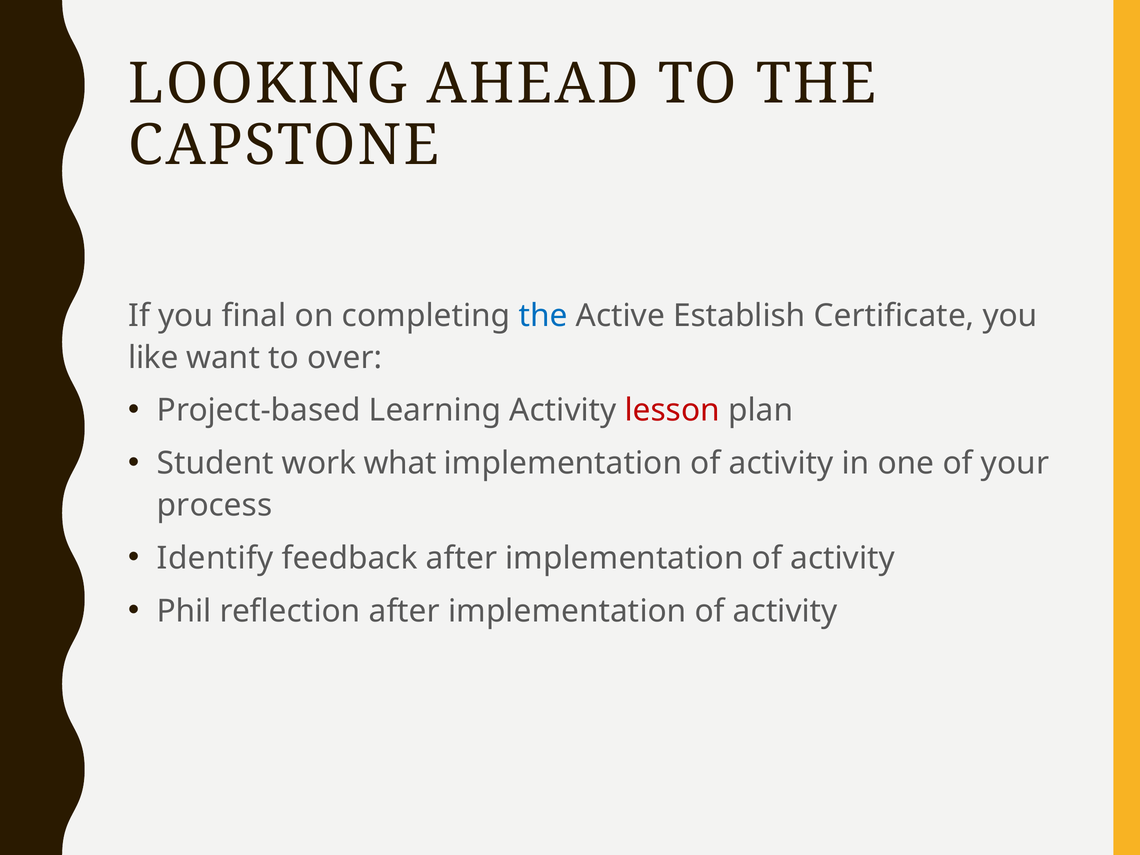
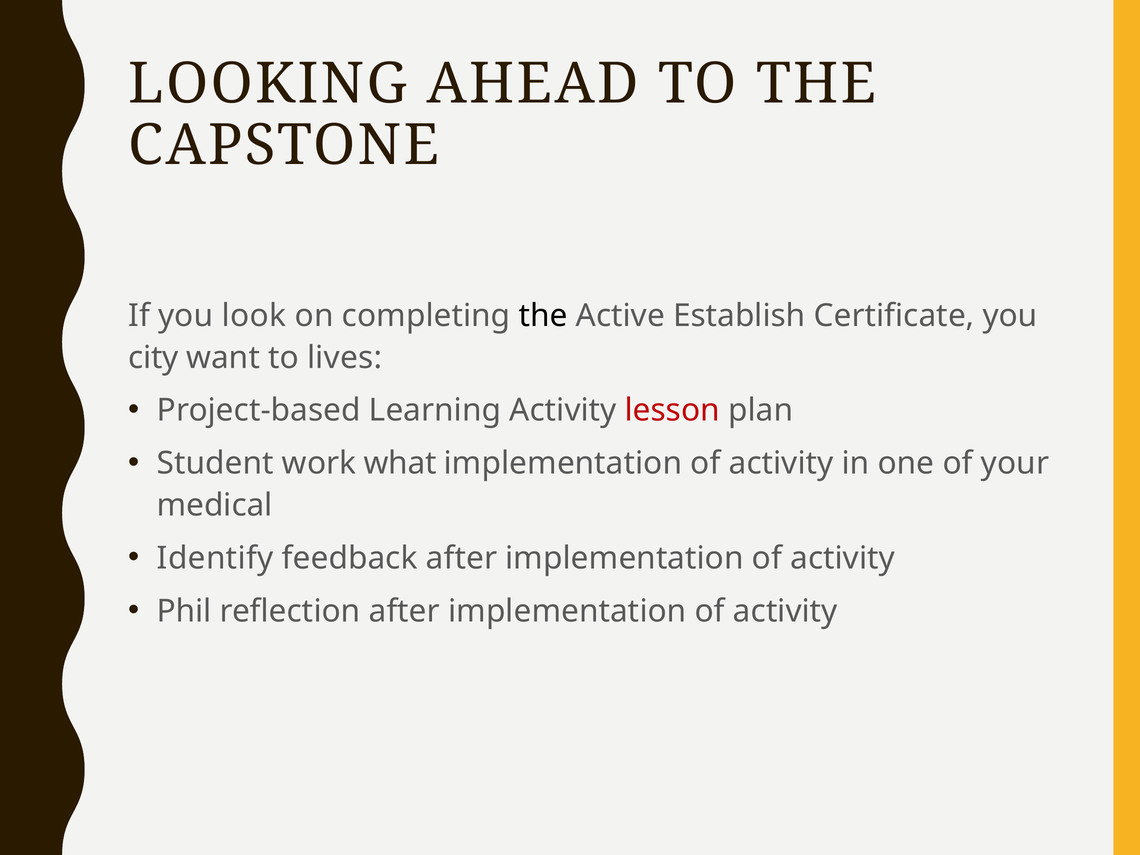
final: final -> look (254, 316)
the colour: blue -> black (543, 316)
like: like -> city (153, 358)
over: over -> lives (345, 358)
process: process -> medical (215, 505)
